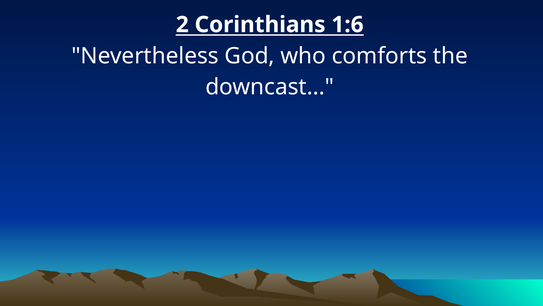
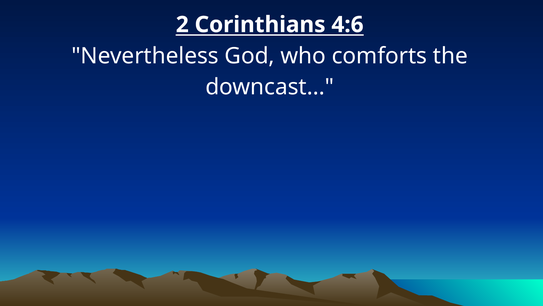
1:6: 1:6 -> 4:6 (347, 25)
